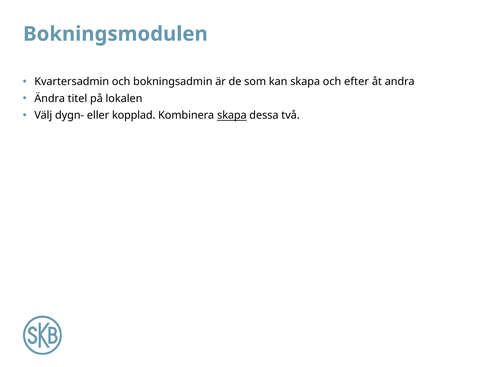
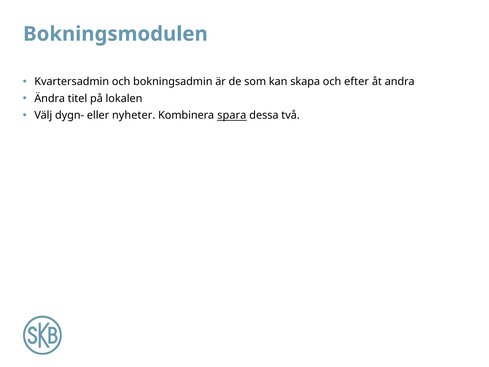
kopplad: kopplad -> nyheter (134, 115)
Kombinera skapa: skapa -> spara (232, 115)
